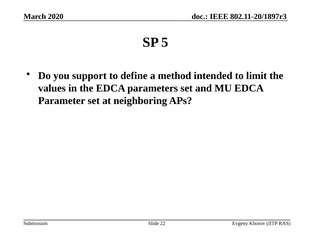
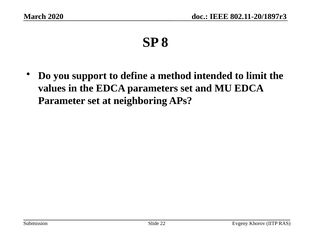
5: 5 -> 8 (165, 42)
